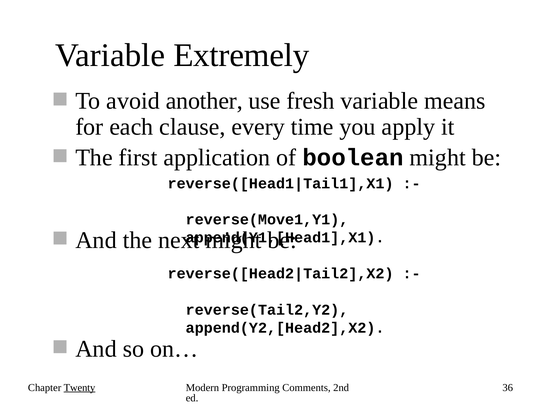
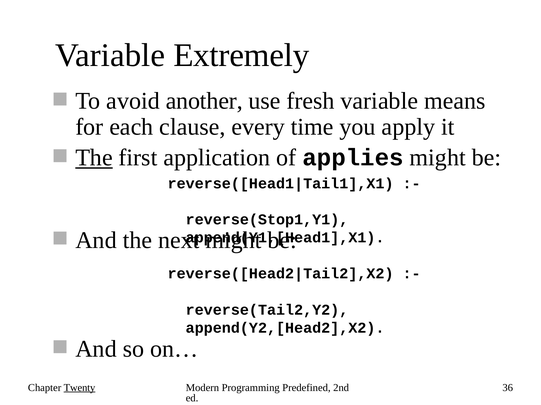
The underline: none -> present (94, 158)
boolean: boolean -> applies (353, 158)
reverse(Move1,Y1: reverse(Move1,Y1 -> reverse(Stop1,Y1 (267, 220)
Comments: Comments -> Predefined (306, 388)
